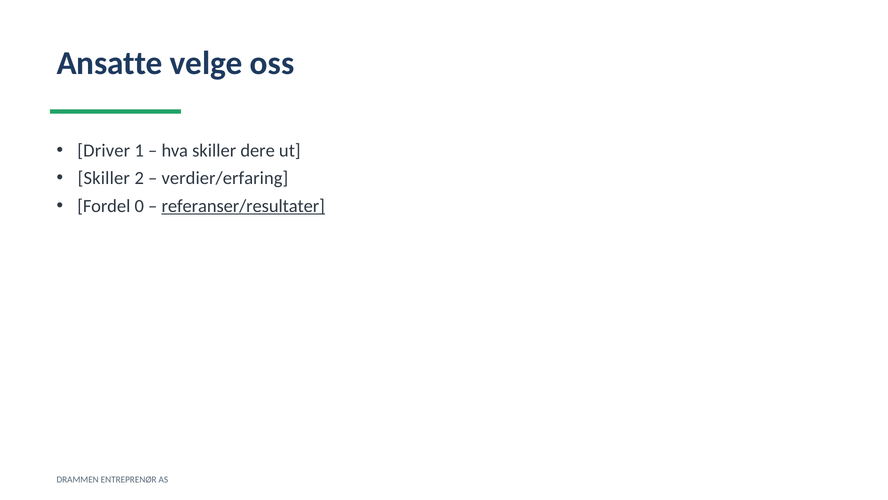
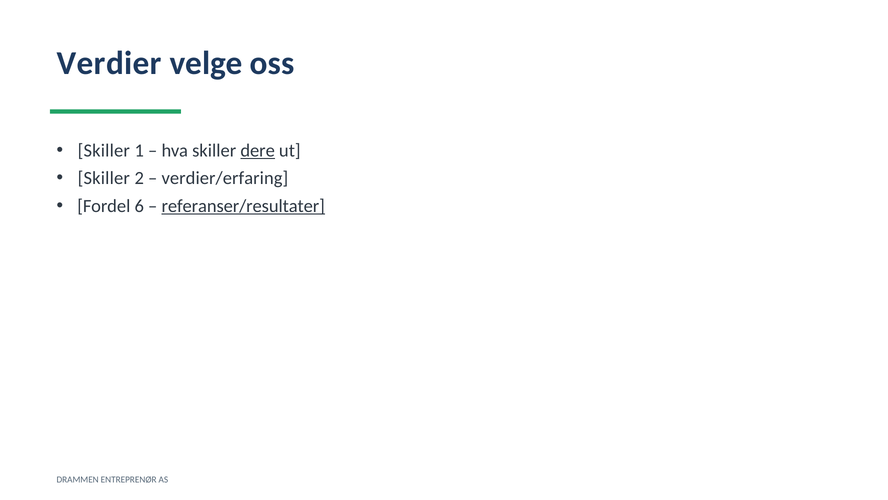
Ansatte: Ansatte -> Verdier (109, 63)
Driver: Driver -> Skiller (104, 150)
dere underline: none -> present (258, 150)
0: 0 -> 6 (139, 206)
